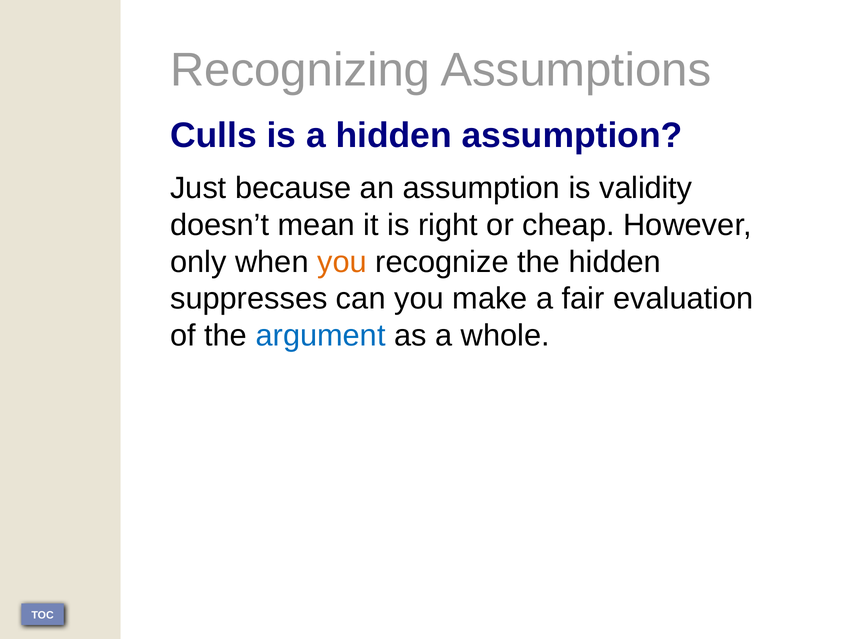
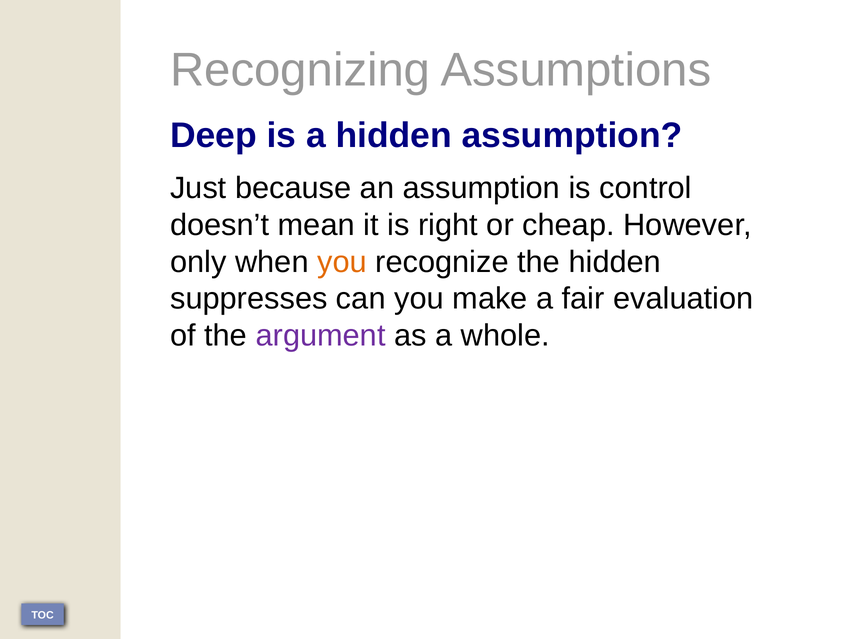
Culls: Culls -> Deep (213, 136)
validity: validity -> control (646, 188)
argument colour: blue -> purple (321, 336)
